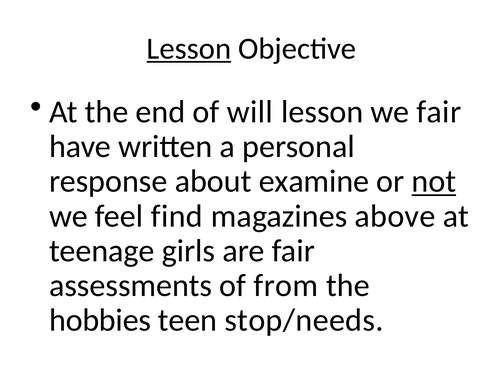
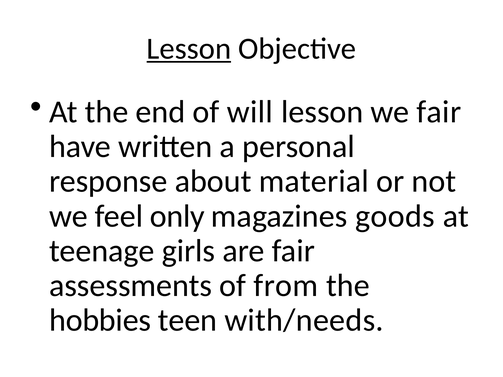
examine: examine -> material (314, 182)
not underline: present -> none (434, 182)
find: find -> only (177, 216)
above: above -> goods (395, 216)
stop/needs: stop/needs -> with/needs (304, 320)
